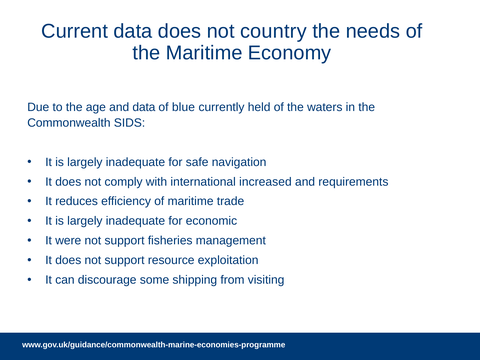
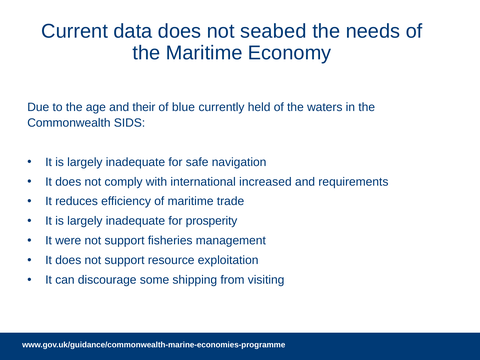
country: country -> seabed (273, 31)
and data: data -> their (144, 107)
economic: economic -> prosperity (211, 221)
